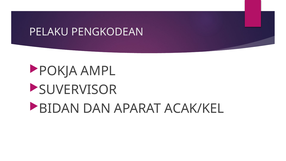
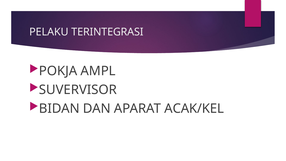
PENGKODEAN: PENGKODEAN -> TERINTEGRASI (107, 32)
